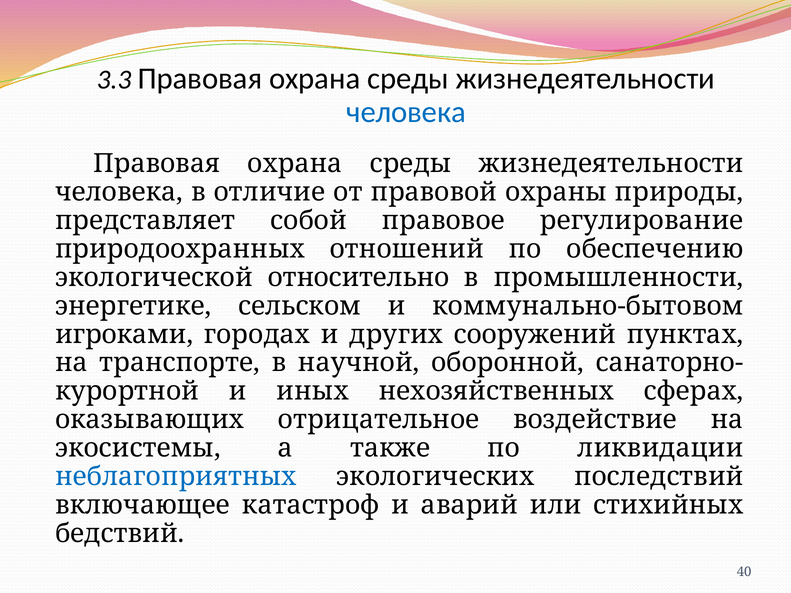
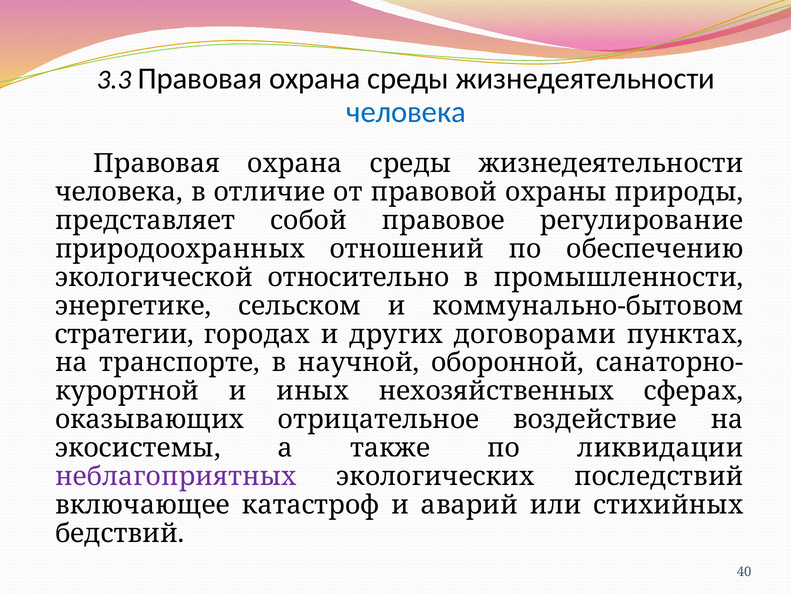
игроками: игроками -> стратегии (124, 334)
сооружений: сооружений -> договорами (535, 334)
неблагоприятных colour: blue -> purple (176, 477)
